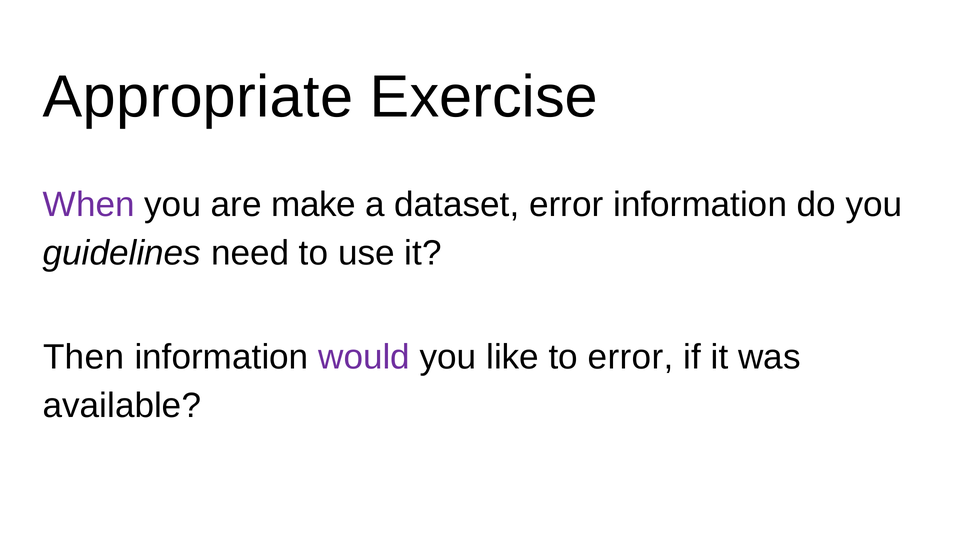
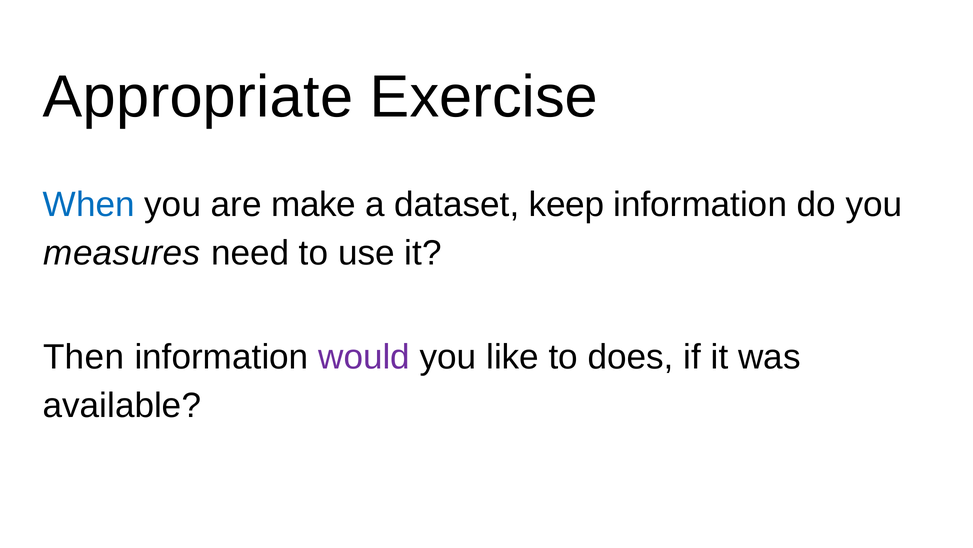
When colour: purple -> blue (89, 204)
dataset error: error -> keep (566, 204)
guidelines: guidelines -> measures (122, 253)
to error: error -> does (631, 356)
